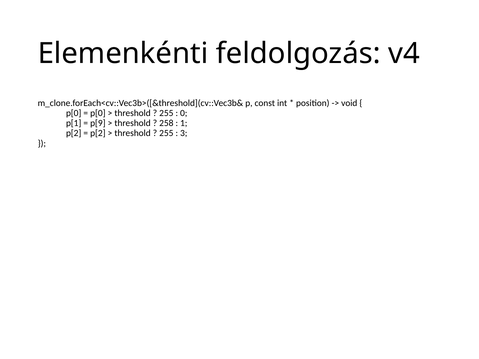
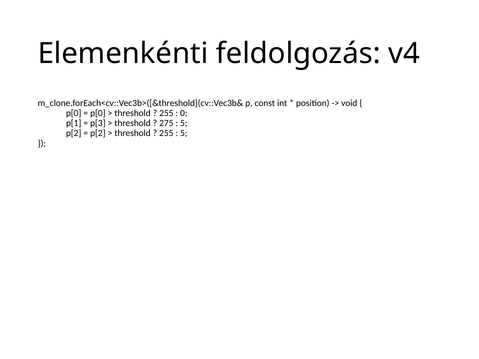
p[9: p[9 -> p[3 (98, 123)
258: 258 -> 275 (166, 123)
1: 1 -> 5 (184, 123)
3: 3 -> 5 (184, 133)
